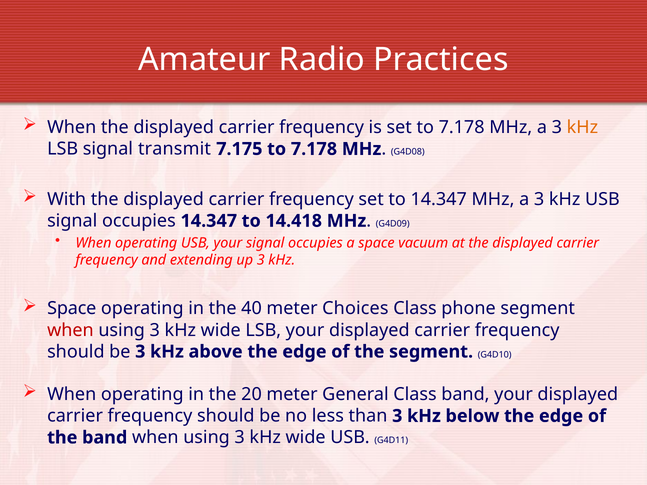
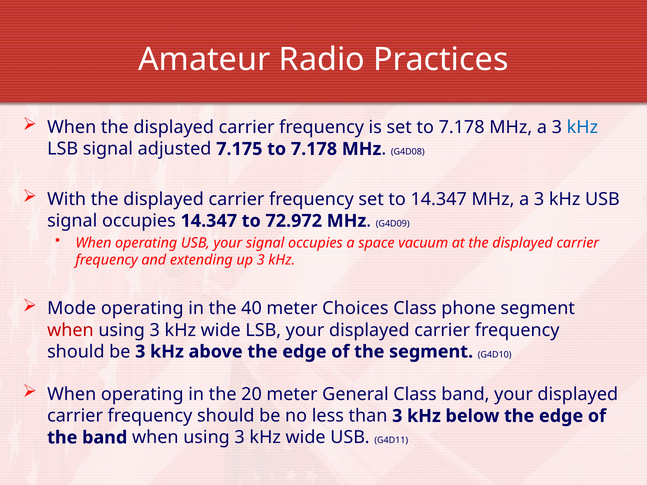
kHz colour: orange -> blue (582, 127)
transmit: transmit -> adjusted (175, 149)
14.418: 14.418 -> 72.972 (294, 221)
Space: Space -> Mode (72, 309)
